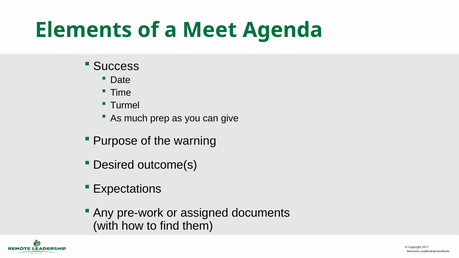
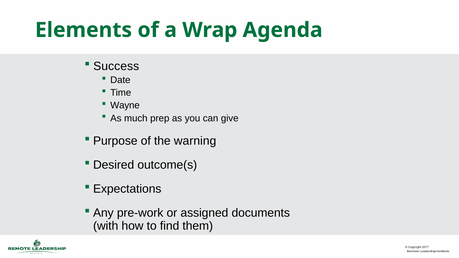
Meet: Meet -> Wrap (210, 30)
Turmel: Turmel -> Wayne (125, 106)
